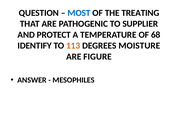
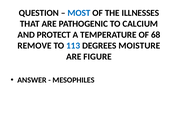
TREATING: TREATING -> ILLNESSES (140, 13)
SUPPLIER: SUPPLIER -> CALCIUM (140, 24)
IDENTIFY: IDENTIFY -> REMOVE (35, 46)
113 colour: orange -> blue (73, 46)
